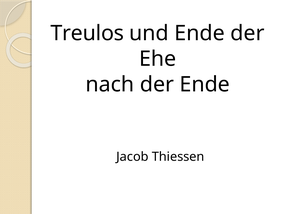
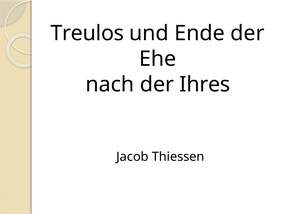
der Ende: Ende -> Ihres (205, 85)
